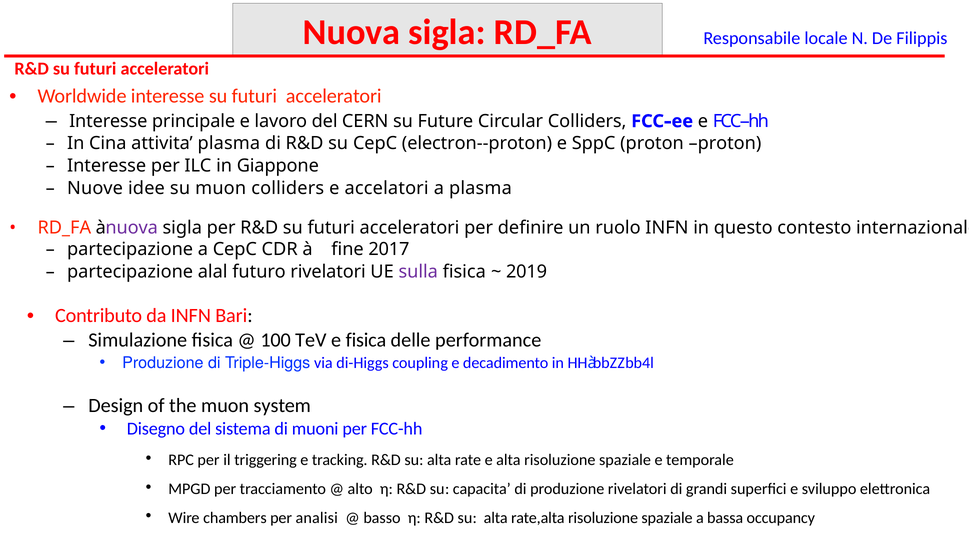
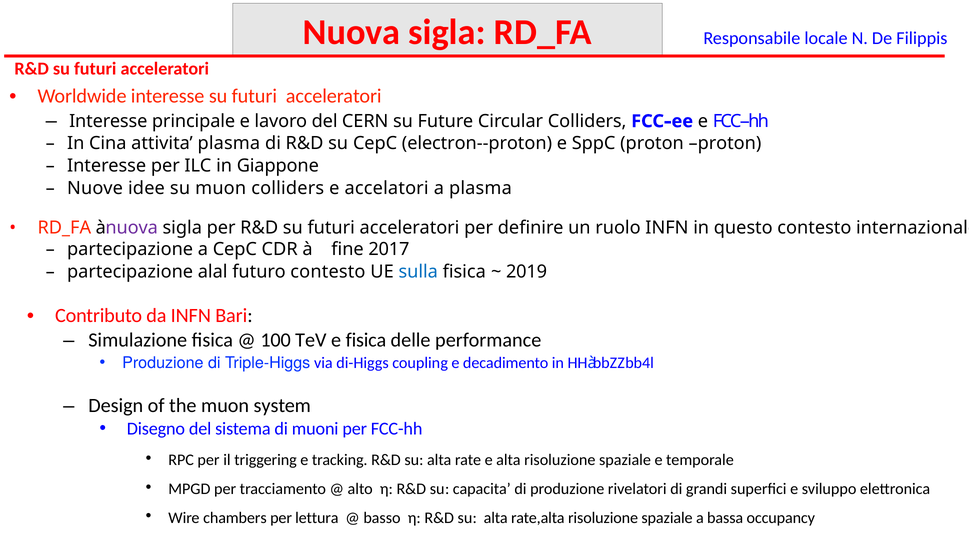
futuro rivelatori: rivelatori -> contesto (328, 272)
sulla colour: purple -> blue (418, 272)
analisi: analisi -> lettura (317, 518)
